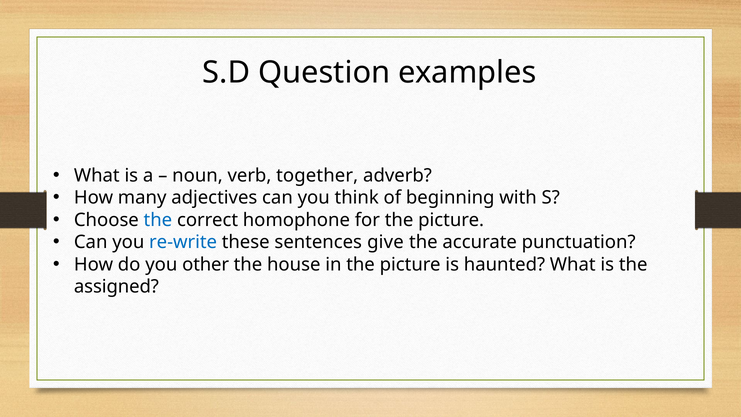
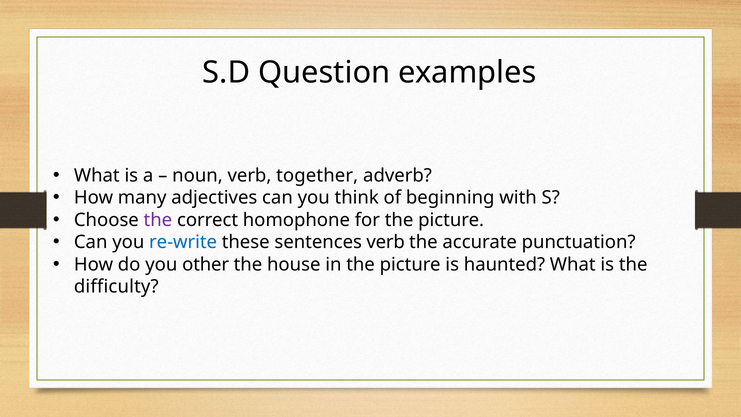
the colour: blue -> purple (158, 220)
sentences give: give -> verb (386, 242)
assigned: assigned -> difficulty (116, 287)
